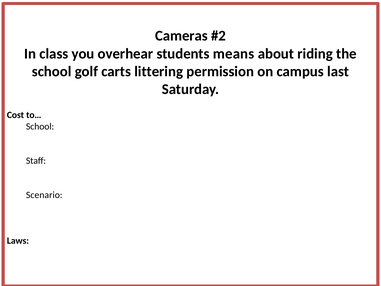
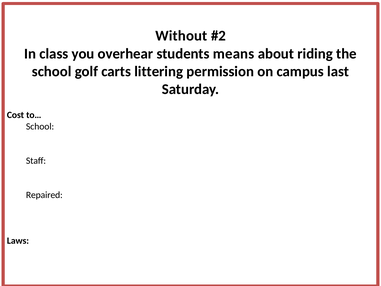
Cameras: Cameras -> Without (181, 36)
Scenario: Scenario -> Repaired (44, 195)
